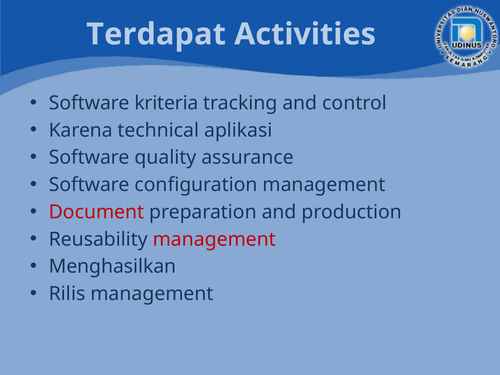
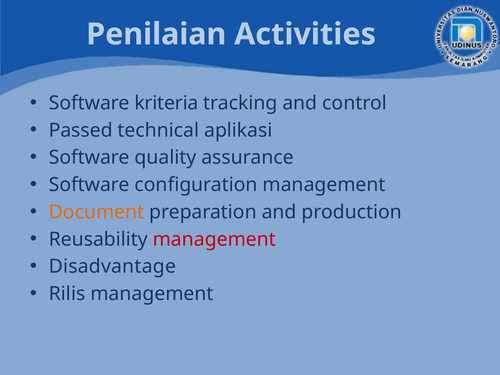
Terdapat: Terdapat -> Penilaian (156, 34)
Karena: Karena -> Passed (81, 130)
Document colour: red -> orange (96, 212)
Menghasilkan: Menghasilkan -> Disadvantage (112, 266)
